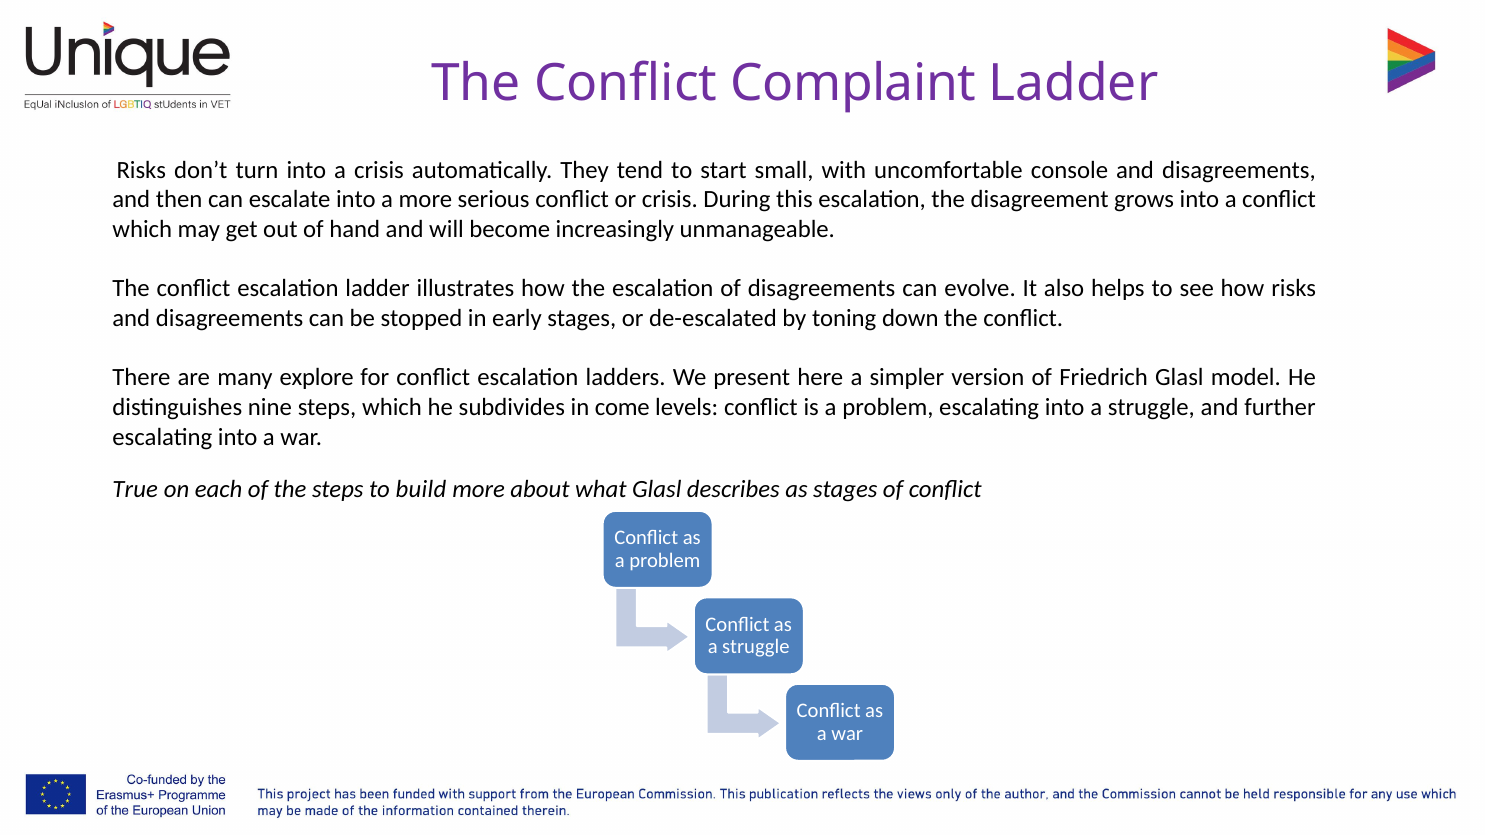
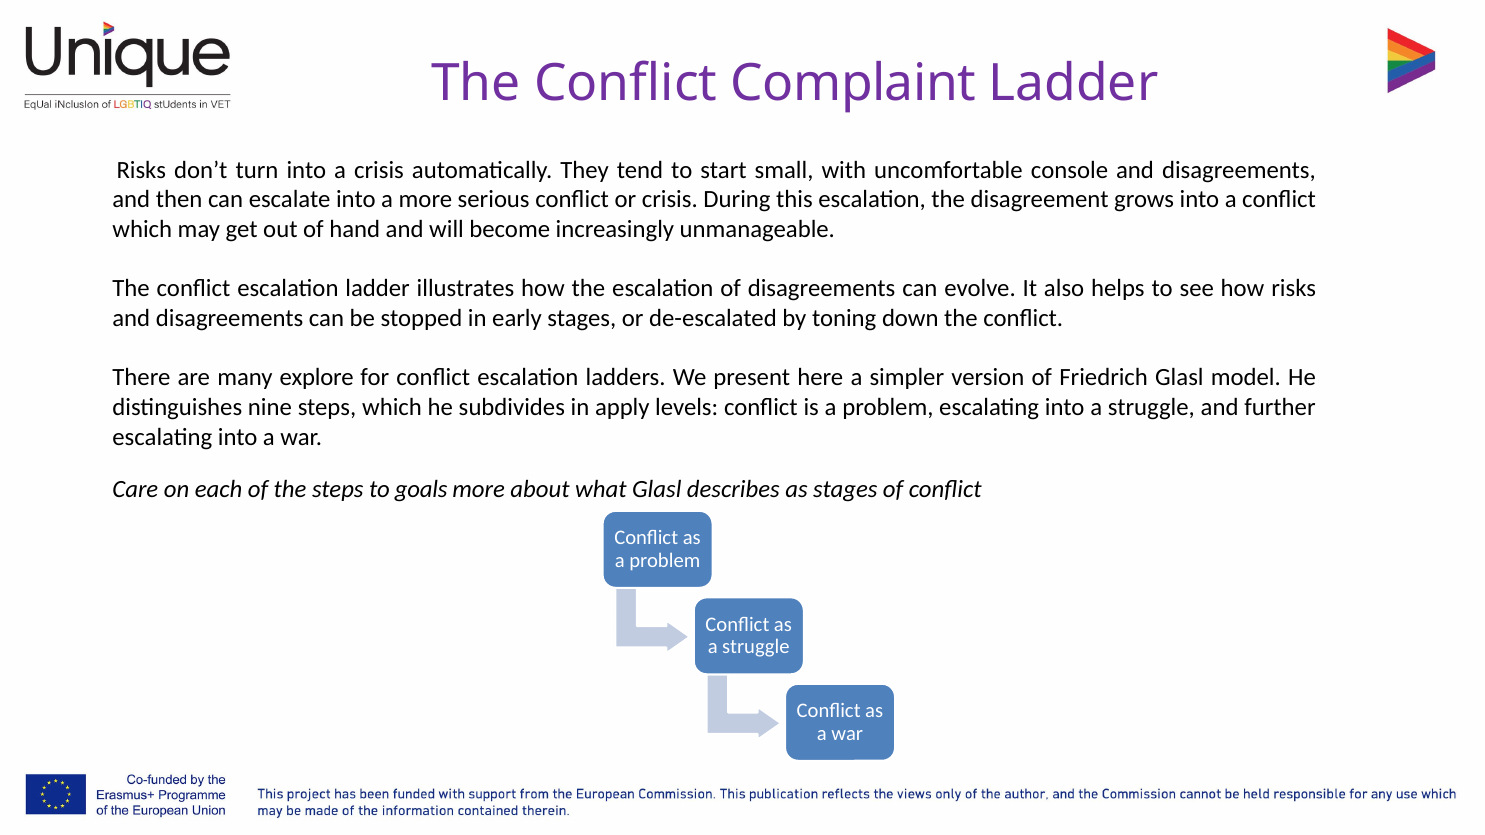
come: come -> apply (622, 408)
True: True -> Care (135, 489)
build: build -> goals (421, 489)
